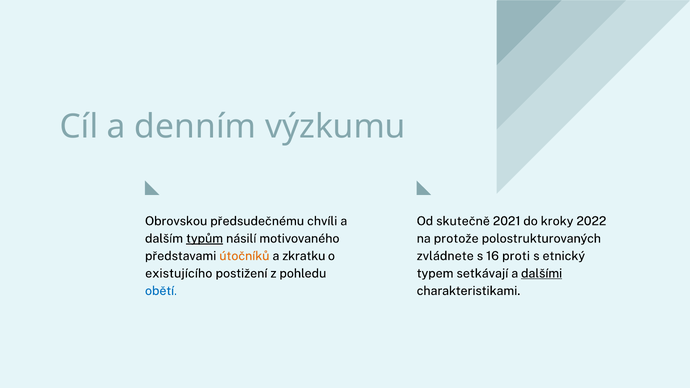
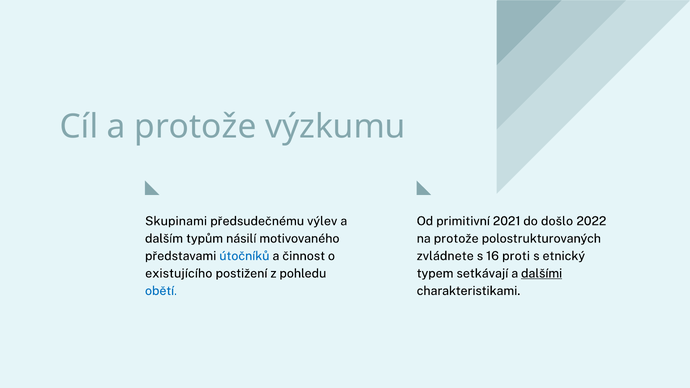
a denním: denním -> protože (195, 127)
Obrovskou: Obrovskou -> Skupinami (176, 221)
chvíli: chvíli -> výlev (322, 221)
skutečně: skutečně -> primitivní (463, 221)
kroky: kroky -> došlo (557, 221)
typům underline: present -> none (205, 239)
útočníků colour: orange -> blue (244, 256)
zkratku: zkratku -> činnost (304, 256)
